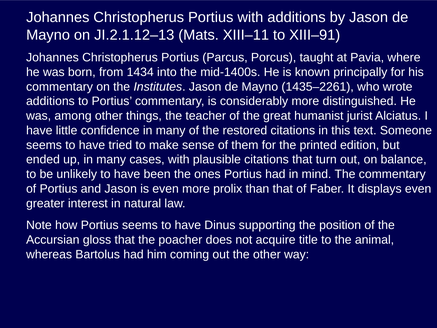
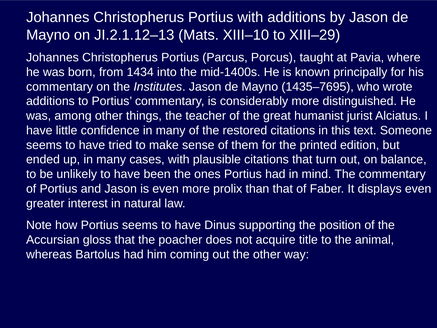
XIII–11: XIII–11 -> XIII–10 (246, 35)
XIII–91: XIII–91 -> XIII–29 (315, 35)
1435–2261: 1435–2261 -> 1435–7695 (318, 87)
